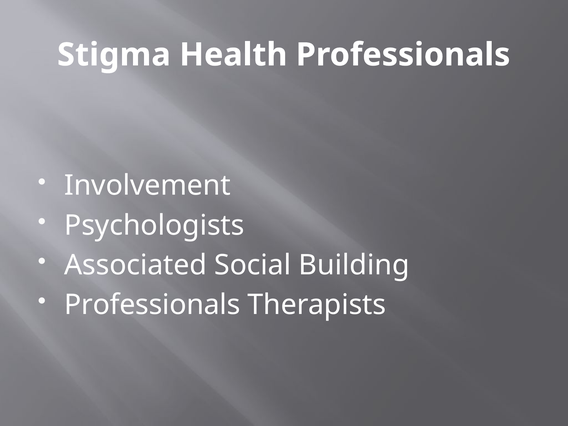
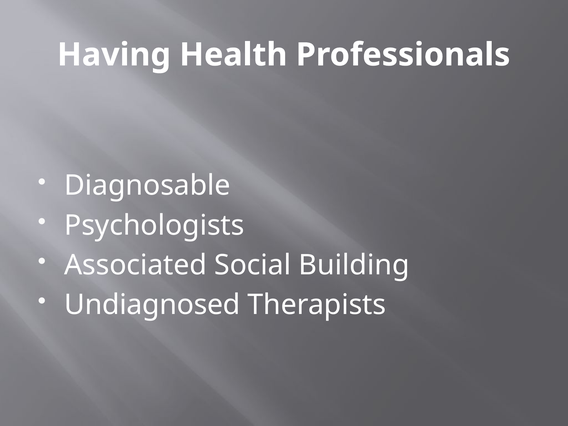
Stigma: Stigma -> Having (114, 55)
Involvement: Involvement -> Diagnosable (147, 186)
Professionals: Professionals -> Undiagnosed (152, 305)
